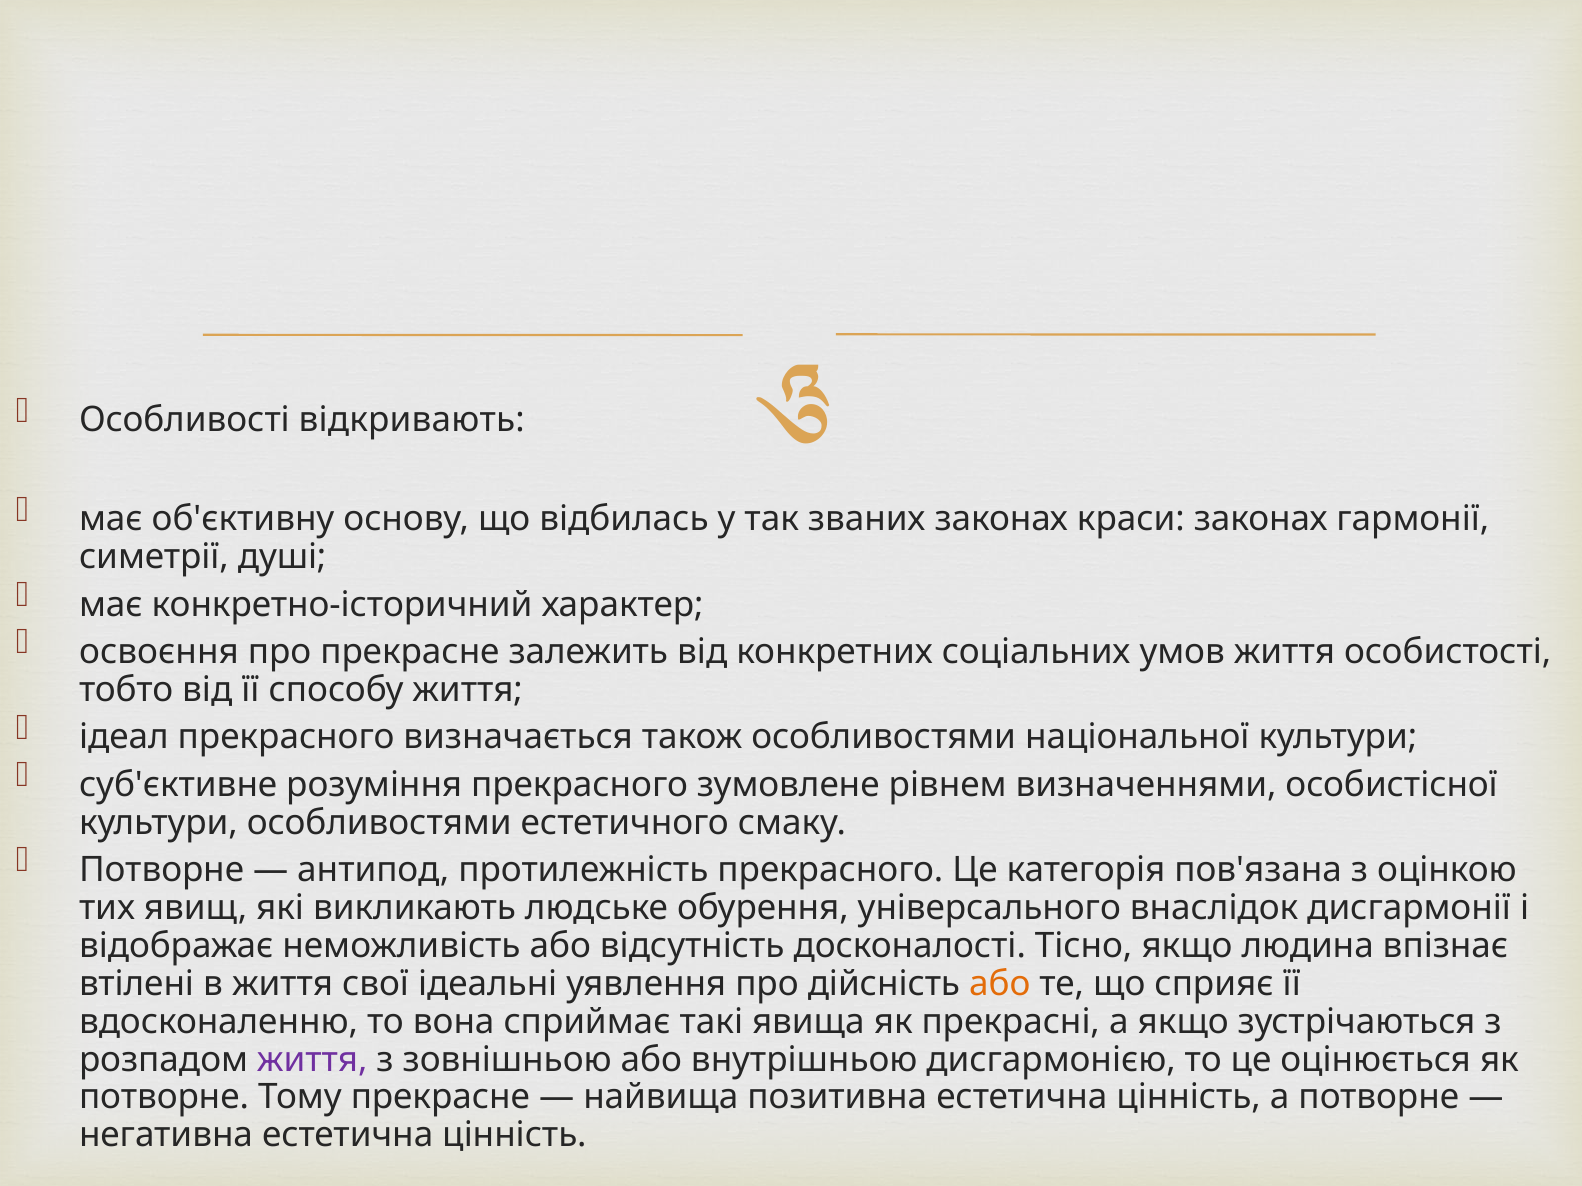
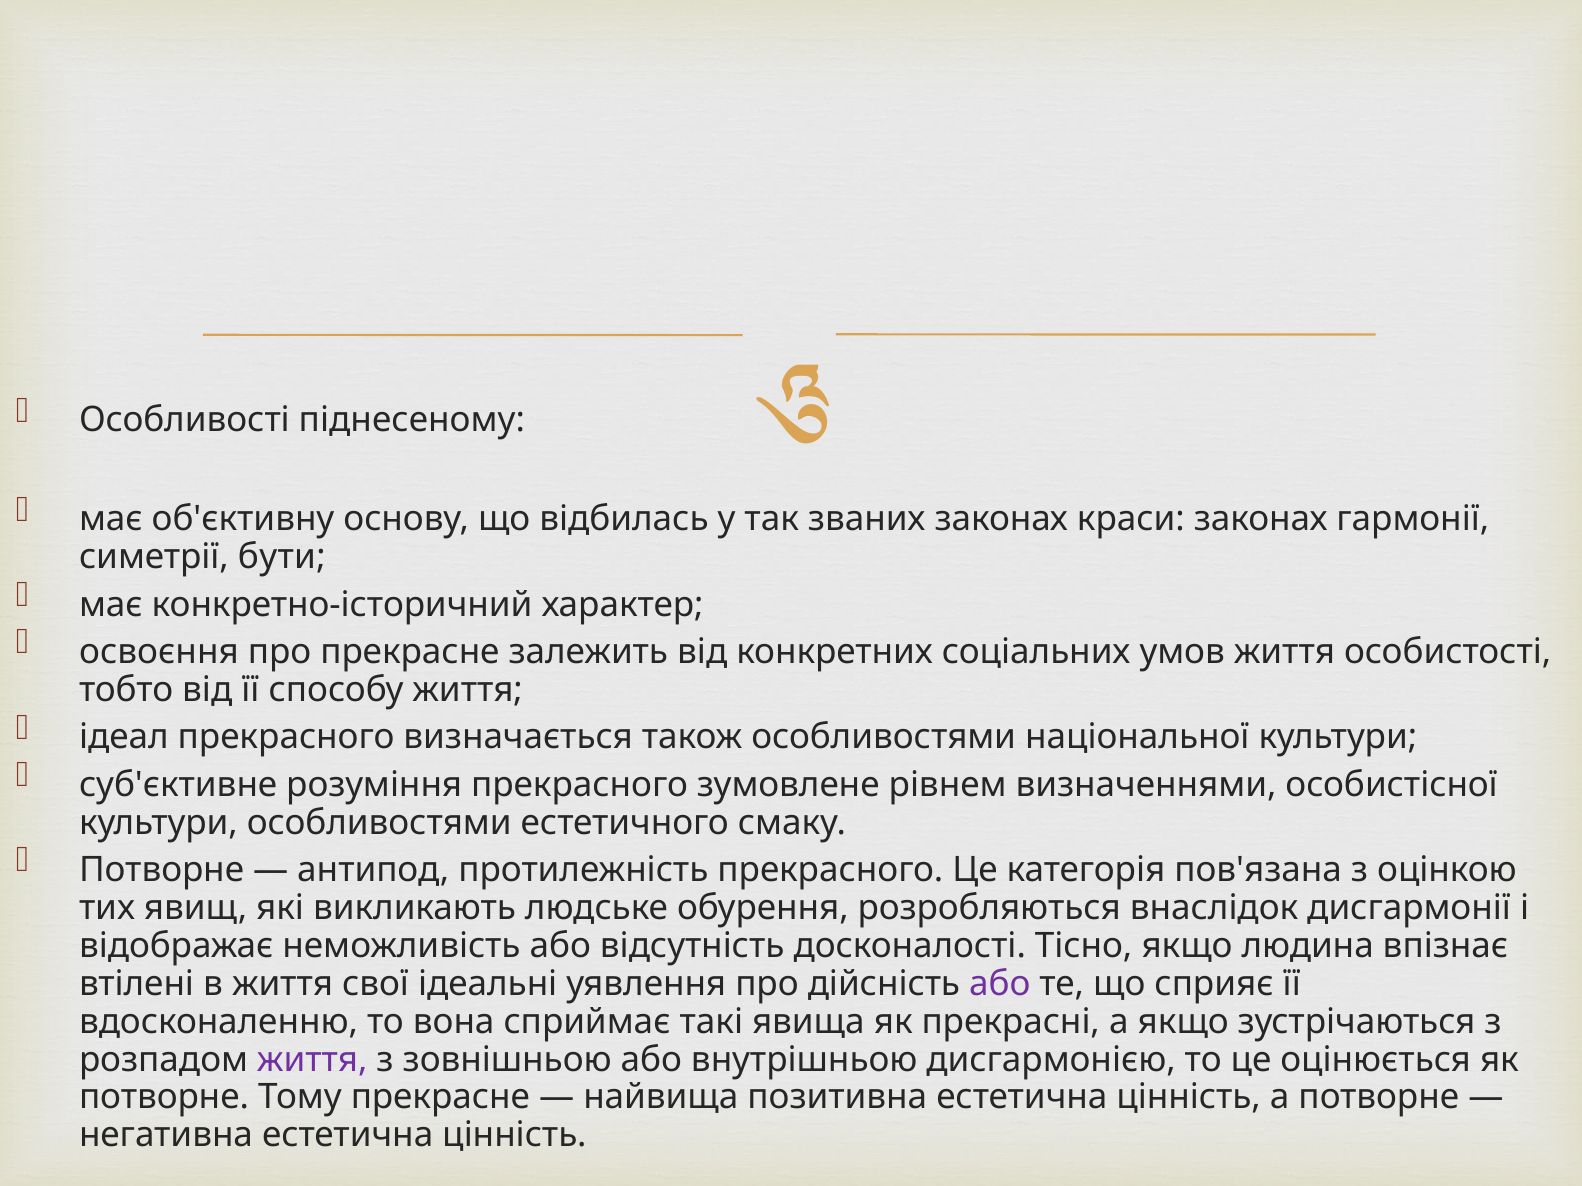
відкривають: відкривають -> піднесеному (412, 420)
душі: душі -> бути (282, 557)
універсального: універсального -> розробляються (989, 908)
або colour: orange -> purple (1000, 984)
